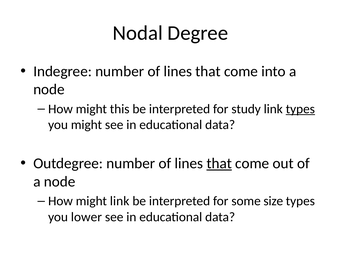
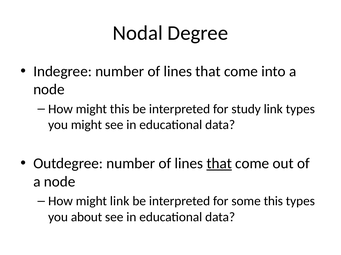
types underline: present -> none (300, 109)
some size: size -> this (273, 202)
lower: lower -> about (87, 218)
